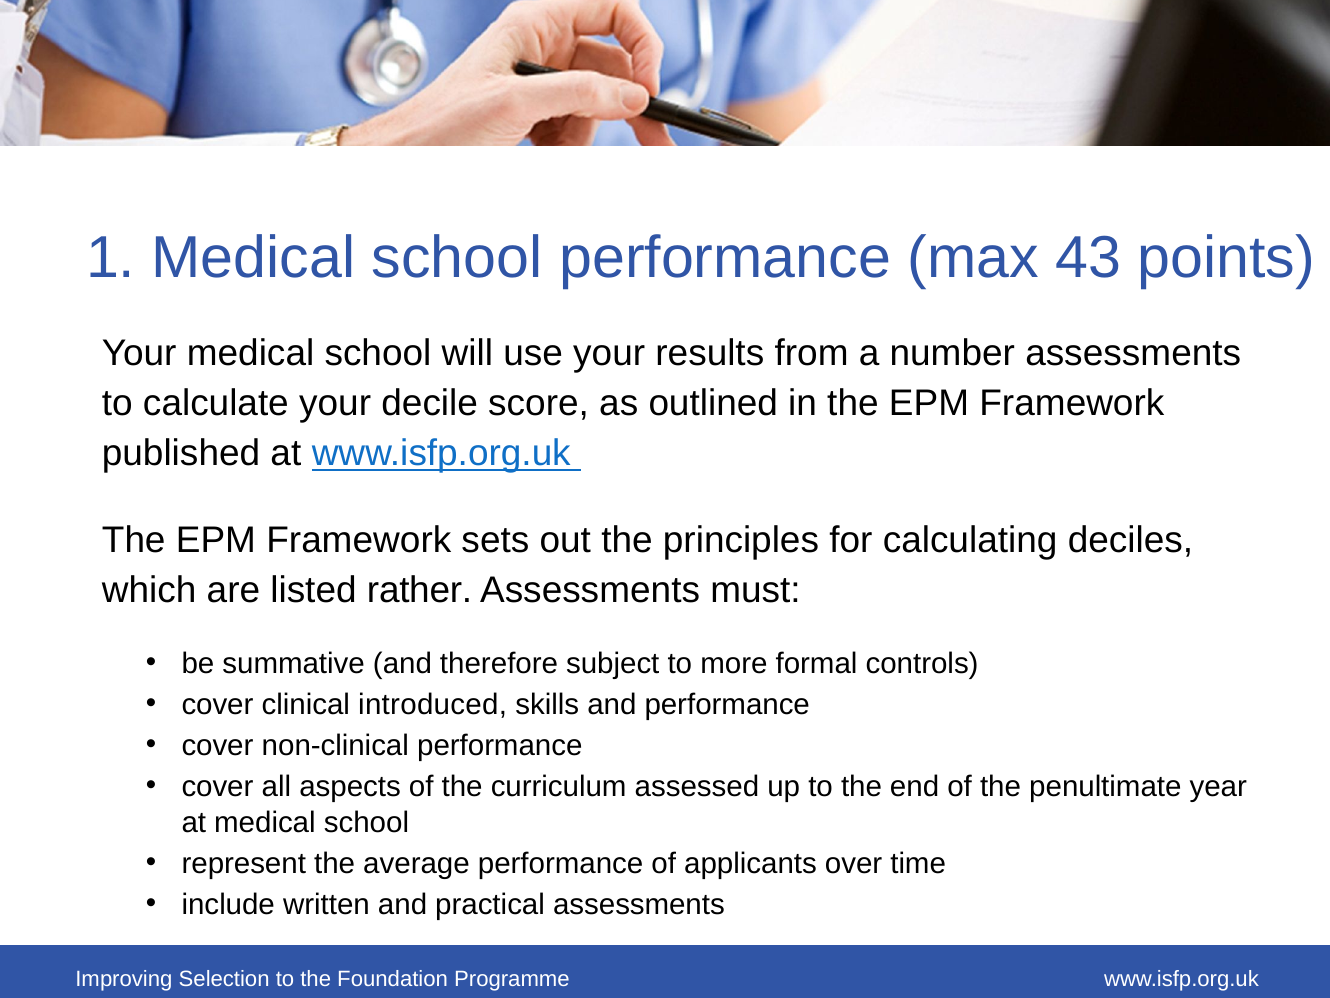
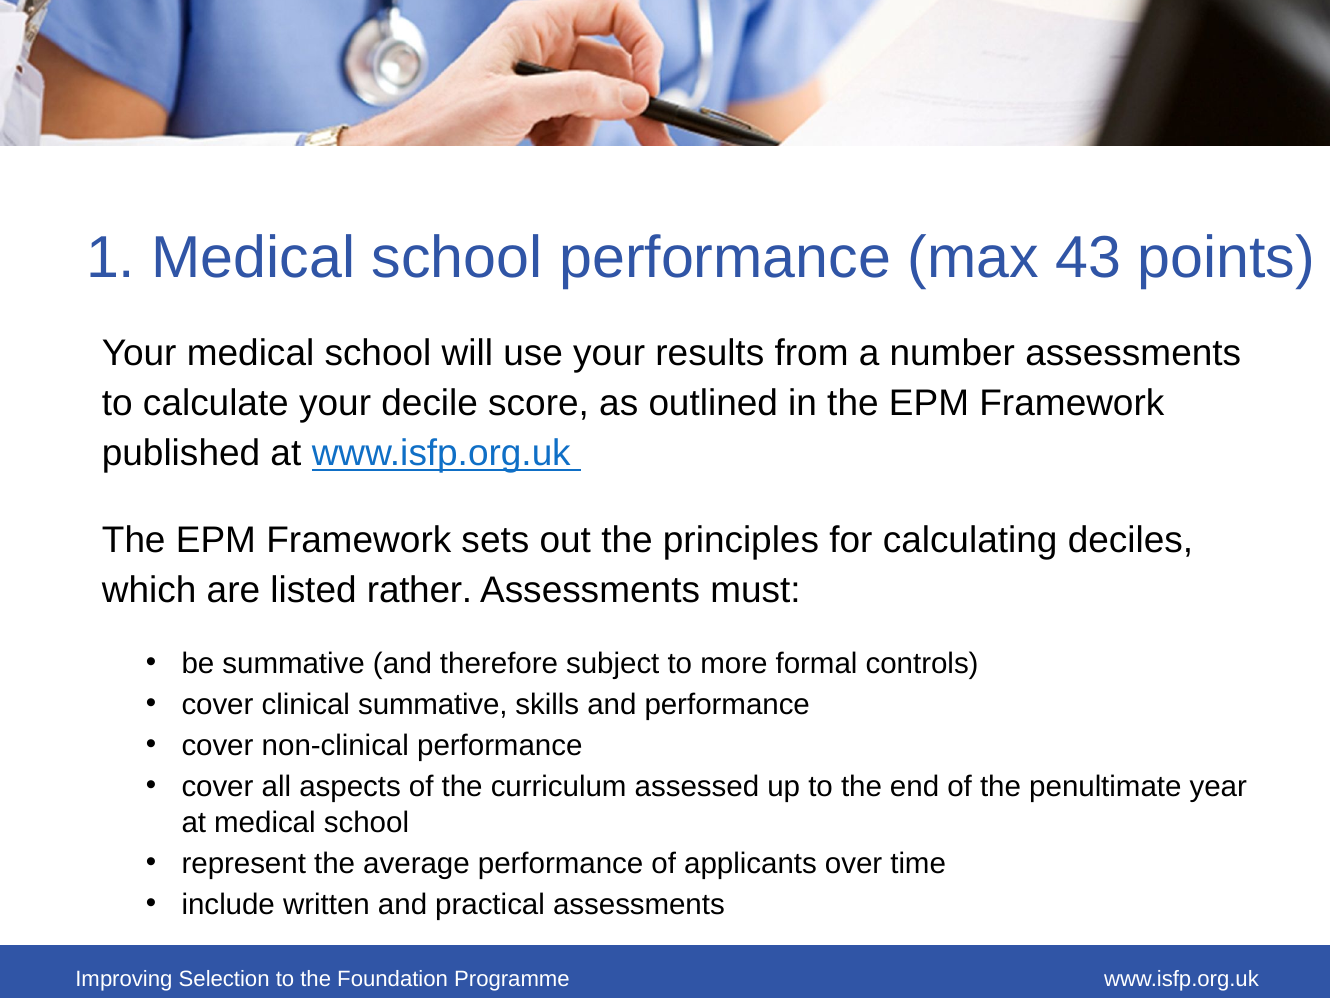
clinical introduced: introduced -> summative (433, 704)
